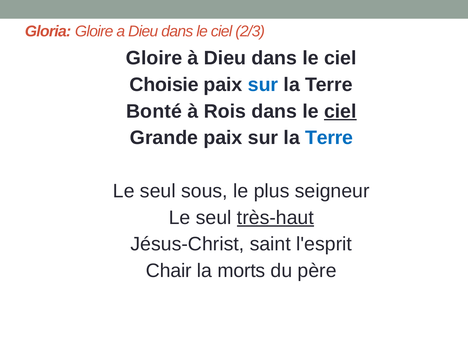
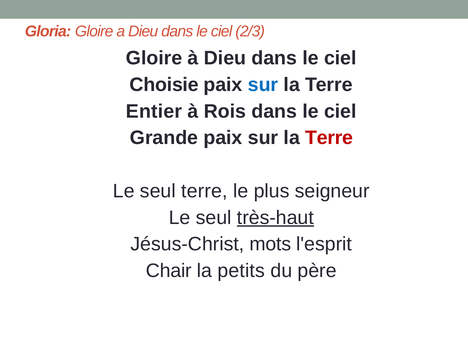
Bonté: Bonté -> Entier (154, 111)
ciel underline: present -> none (340, 111)
Terre colour: blue -> red (329, 138)
seul sous: sous -> terre (204, 191)
saint: saint -> mots (270, 244)
morts: morts -> petits (241, 271)
